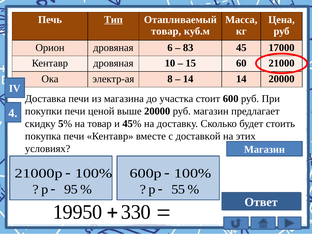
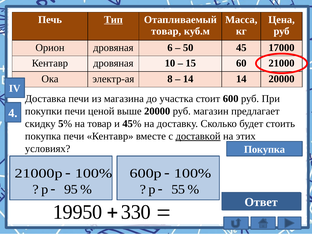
83: 83 -> 50 (188, 48)
доставкой underline: none -> present (198, 136)
Магазин: Магазин -> Покупка (264, 149)
